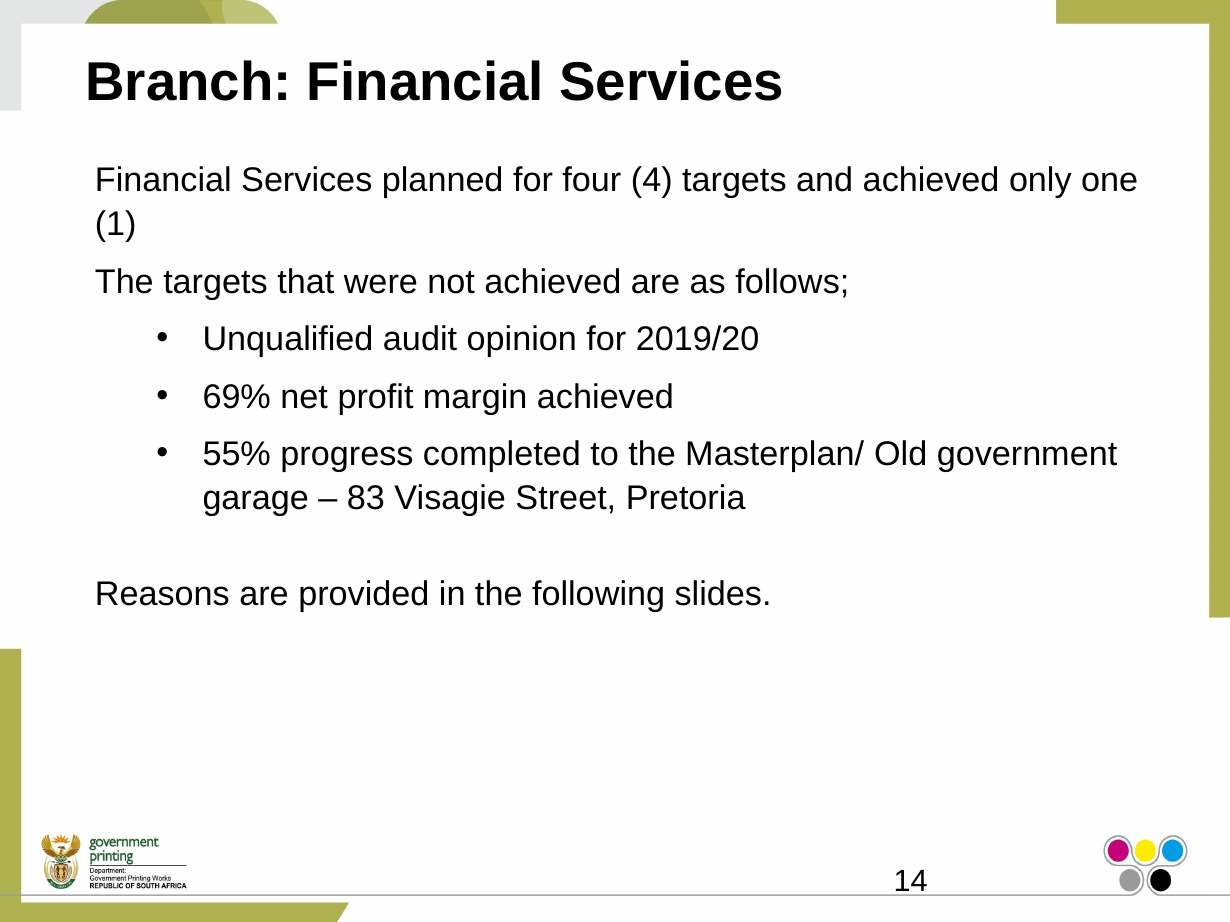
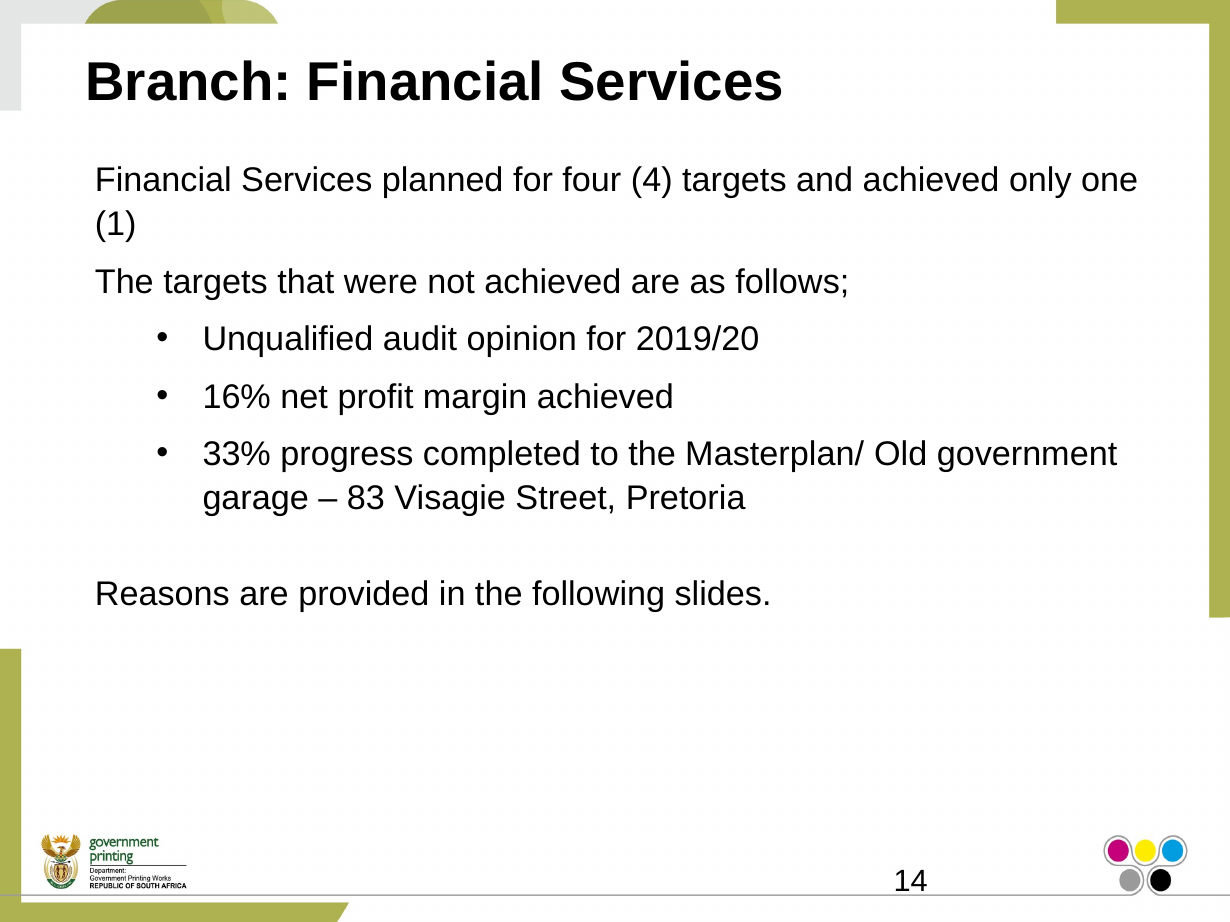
69%: 69% -> 16% (237, 397)
55%: 55% -> 33% (237, 455)
